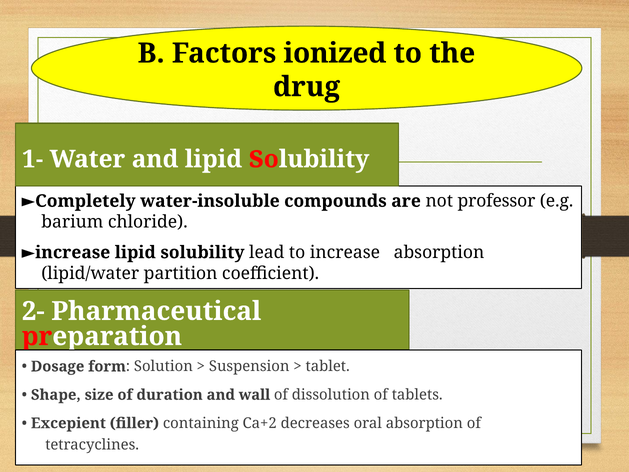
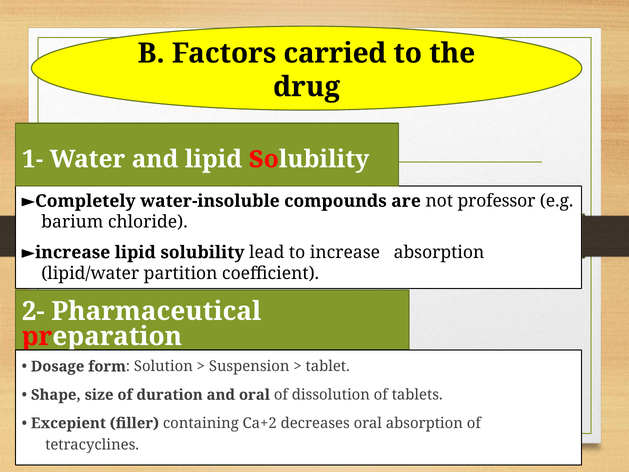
ionized: ionized -> carried (335, 53)
and wall: wall -> oral (254, 395)
